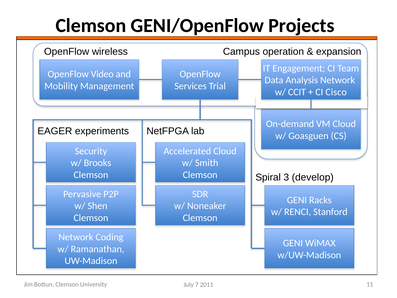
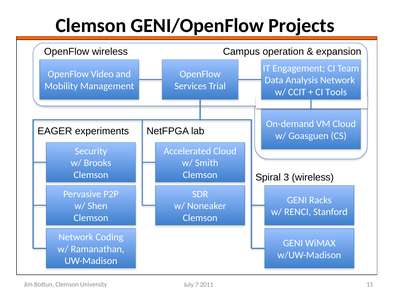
Cisco: Cisco -> Tools (336, 92)
3 develop: develop -> wireless (313, 177)
